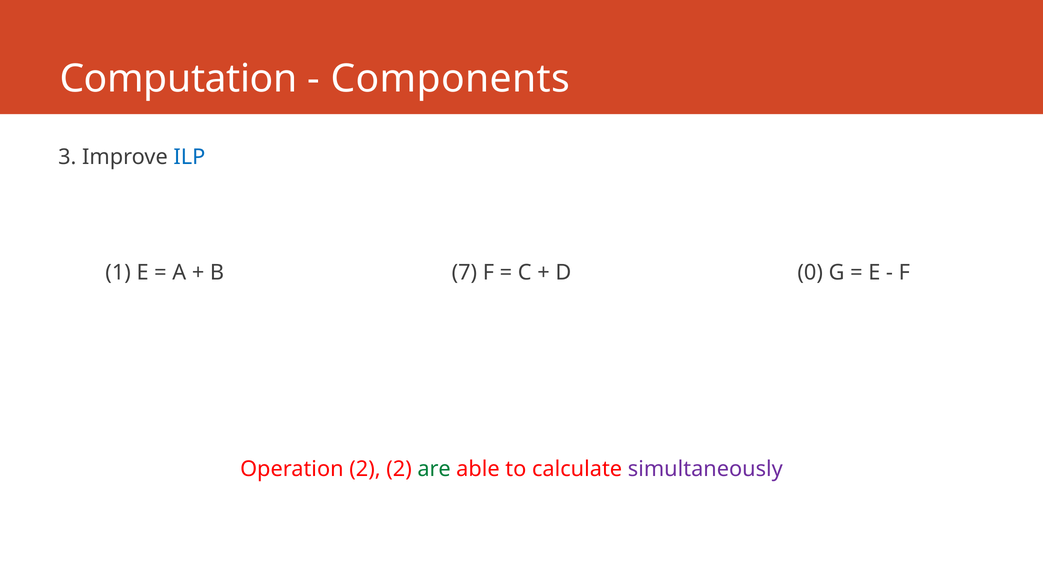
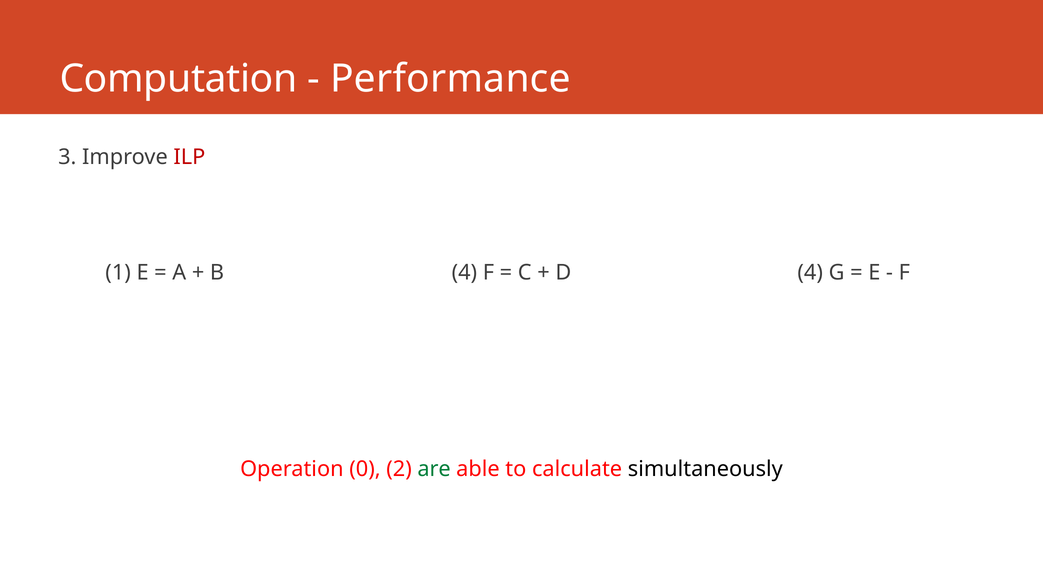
Components: Components -> Performance (451, 79)
ILP colour: blue -> red (189, 157)
B 7: 7 -> 4 (464, 272)
D 0: 0 -> 4 (810, 272)
Operation 2: 2 -> 0 (365, 469)
simultaneously colour: purple -> black (705, 469)
